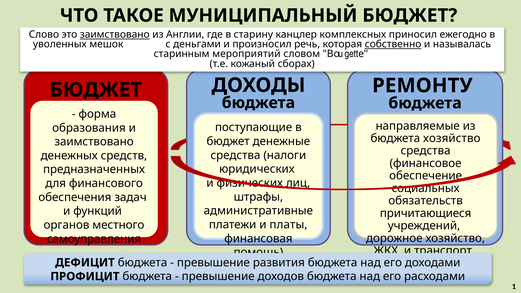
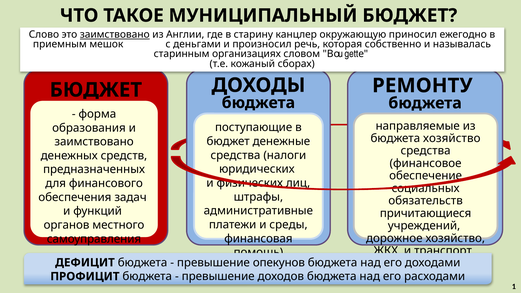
комплексных: комплексных -> окружающую (353, 35)
уволенных: уволенных -> приемным (60, 44)
собственно underline: present -> none (393, 44)
мероприятий: мероприятий -> организациях (246, 54)
платы: платы -> среды (289, 225)
развития: развития -> опекунов (279, 263)
